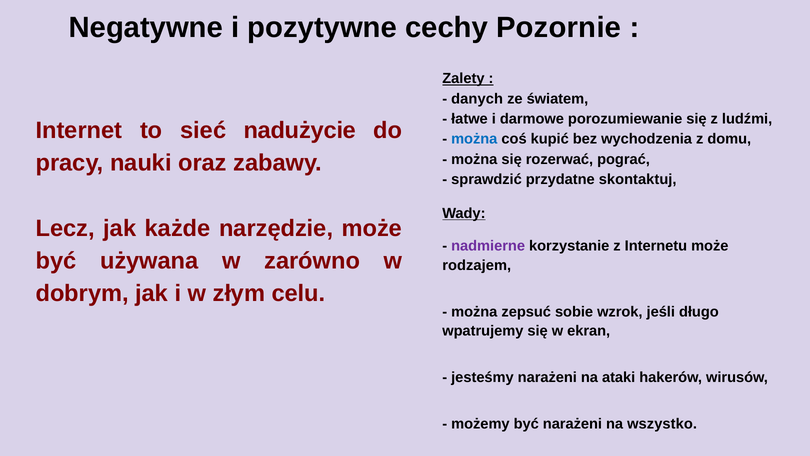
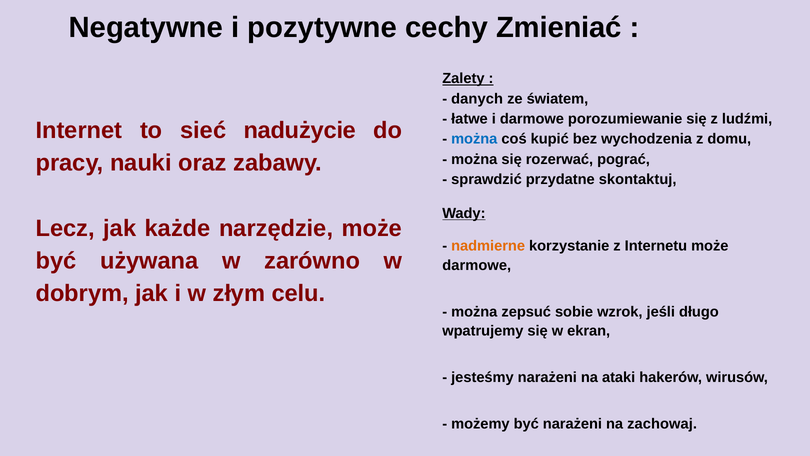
Pozornie: Pozornie -> Zmieniać (559, 28)
nadmierne colour: purple -> orange (488, 246)
rodzajem: rodzajem -> darmowe (477, 265)
wszystko: wszystko -> zachowaj (662, 423)
